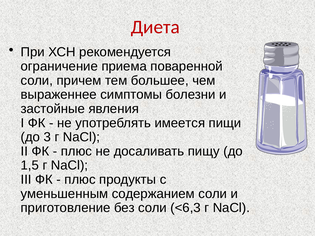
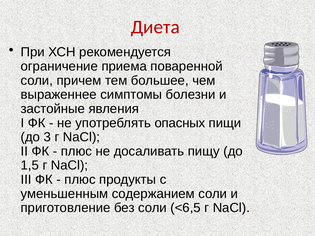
имеется: имеется -> опасных (180, 123)
<6,3: <6,3 -> <6,5 (186, 208)
